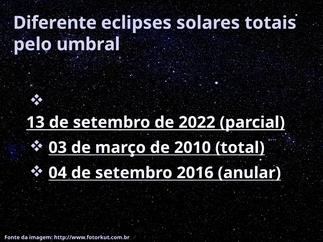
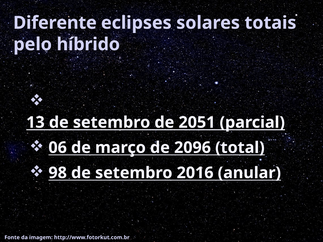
umbral: umbral -> híbrido (88, 44)
2022: 2022 -> 2051 (197, 123)
03: 03 -> 06 (58, 148)
2010: 2010 -> 2096 (193, 148)
04: 04 -> 98 (58, 173)
